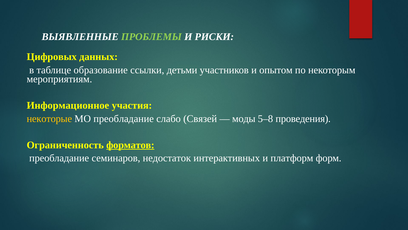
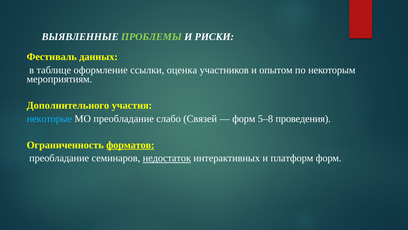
Цифровых: Цифровых -> Фестиваль (52, 57)
образование: образование -> оформление (101, 70)
детьми: детьми -> оценка (182, 70)
Информационное: Информационное -> Дополнительного (68, 105)
некоторые colour: yellow -> light blue (49, 118)
моды: моды -> форм (244, 118)
недостаток underline: none -> present (167, 158)
